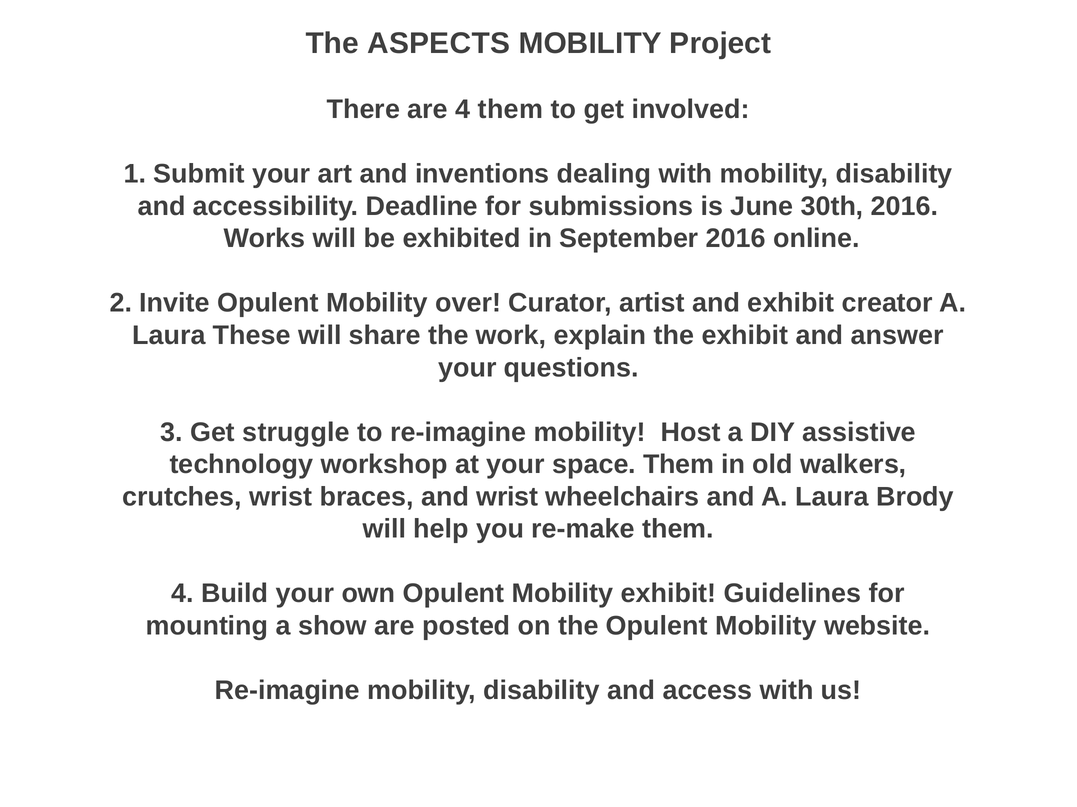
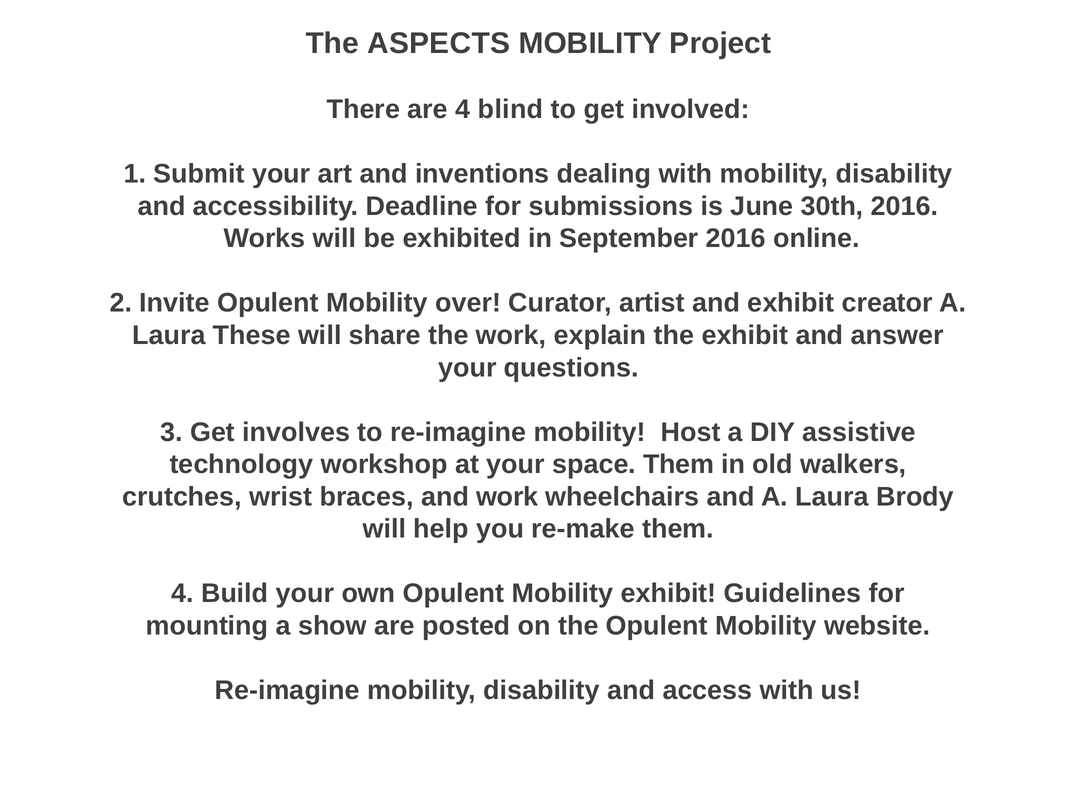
4 them: them -> blind (511, 109)
struggle: struggle -> involves (296, 433)
and wrist: wrist -> work (507, 497)
